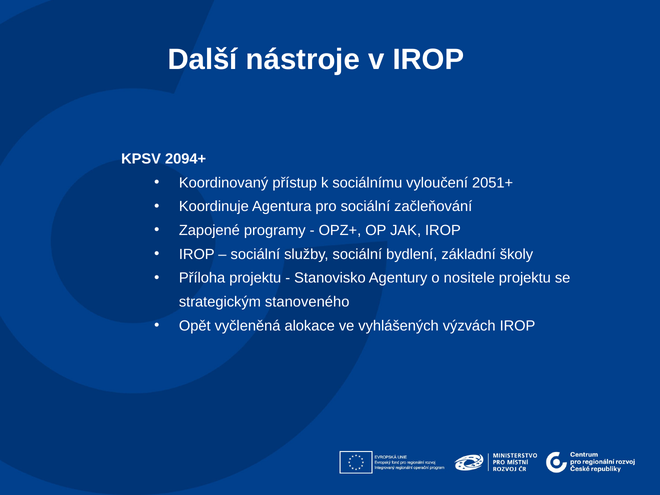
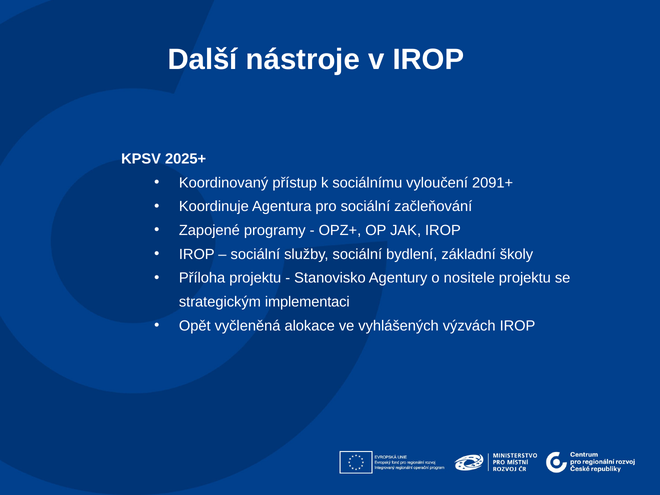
2094+: 2094+ -> 2025+ (186, 159)
2051+: 2051+ -> 2091+ (493, 183)
stanoveného: stanoveného -> implementaci (307, 302)
